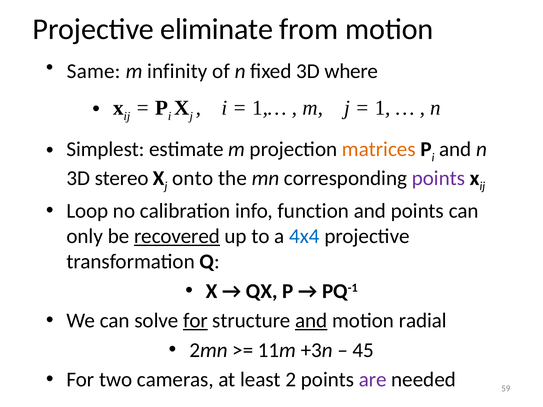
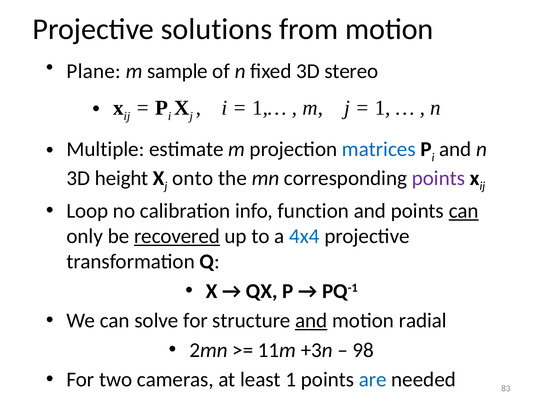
eliminate: eliminate -> solutions (217, 29)
Same: Same -> Plane (94, 71)
infinity: infinity -> sample (178, 71)
where: where -> stereo (351, 71)
Simplest: Simplest -> Multiple (105, 149)
matrices colour: orange -> blue (379, 149)
stereo: stereo -> height (122, 178)
can underline: none -> present (464, 211)
for underline: present -> none (195, 321)
45: 45 -> 98 (363, 350)
least 2: 2 -> 1 (291, 380)
are colour: purple -> blue (373, 380)
59: 59 -> 83 (506, 389)
